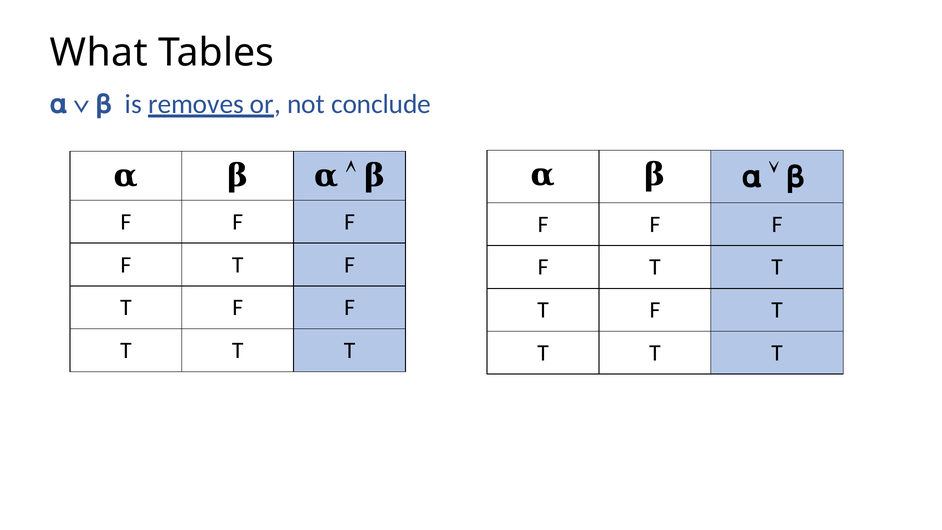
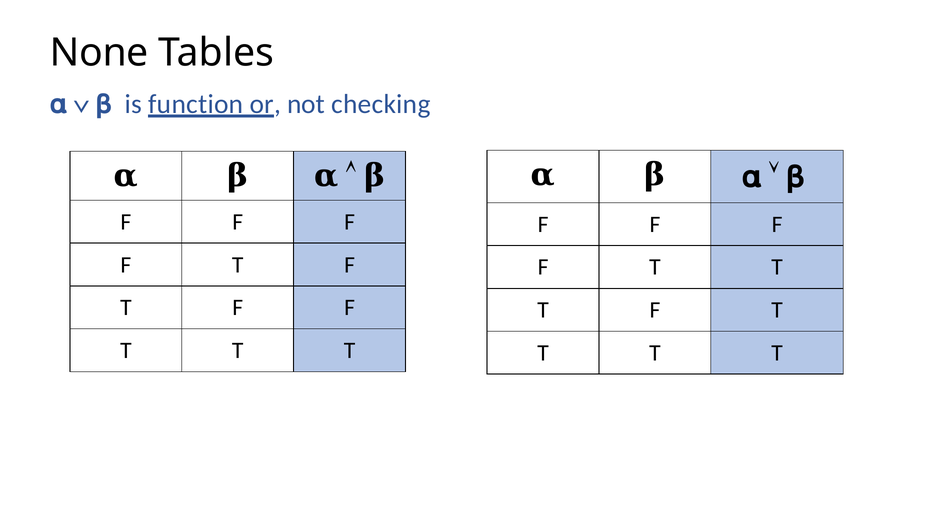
What: What -> None (99, 53)
removes: removes -> function (196, 104)
conclude: conclude -> checking (381, 104)
